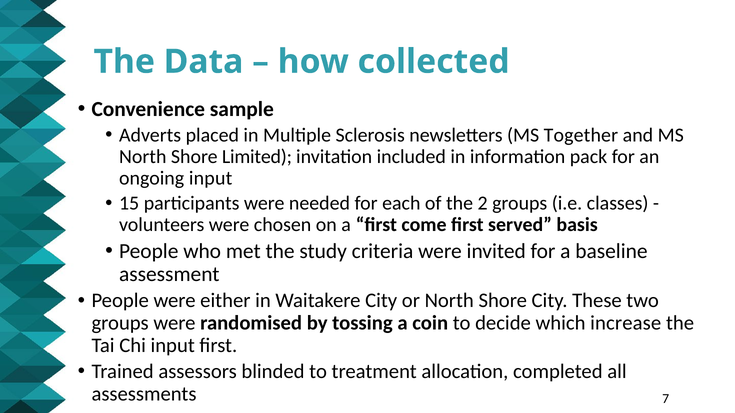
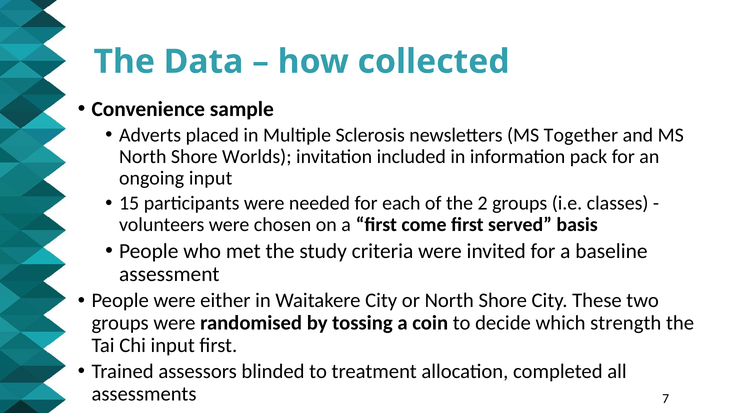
Limited: Limited -> Worlds (257, 157)
increase: increase -> strength (626, 323)
